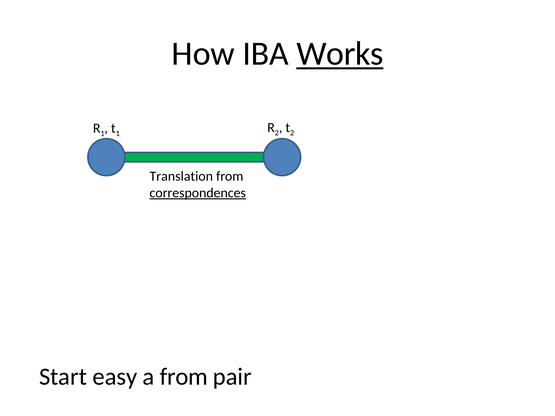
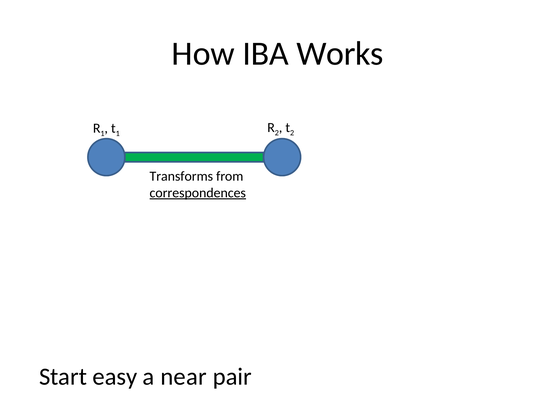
Works underline: present -> none (340, 54)
Translation: Translation -> Transforms (181, 176)
a from: from -> near (184, 377)
